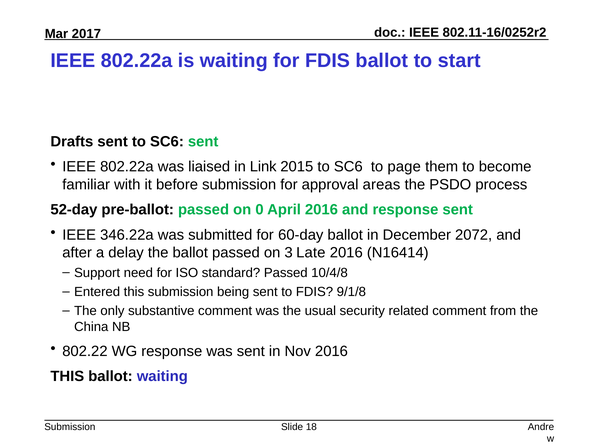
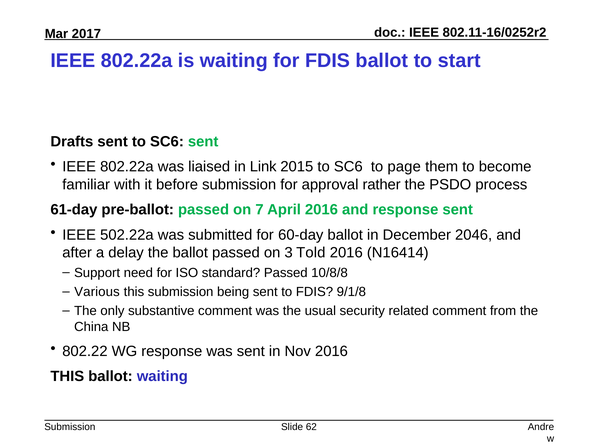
areas: areas -> rather (382, 184)
52-day: 52-day -> 61-day (74, 210)
0: 0 -> 7 (259, 210)
346.22a: 346.22a -> 502.22a (127, 235)
2072: 2072 -> 2046 (474, 235)
Late: Late -> Told (311, 253)
10/4/8: 10/4/8 -> 10/8/8 (329, 273)
Entered: Entered -> Various (97, 292)
18: 18 -> 62 (311, 427)
